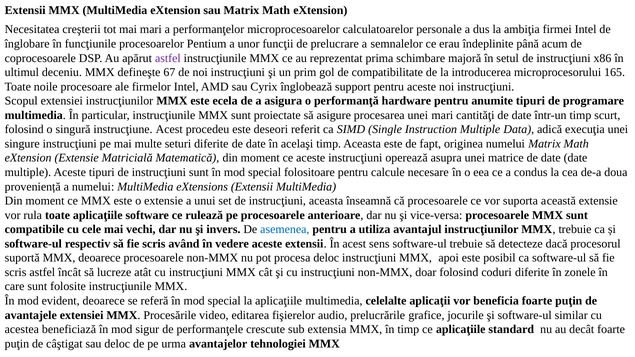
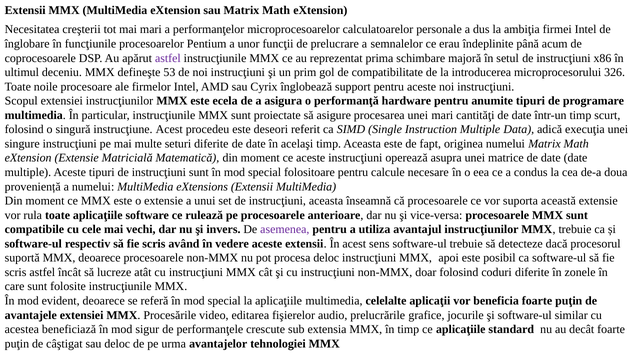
67: 67 -> 53 (169, 72)
165: 165 -> 326 (615, 72)
asemenea colour: blue -> purple (285, 230)
